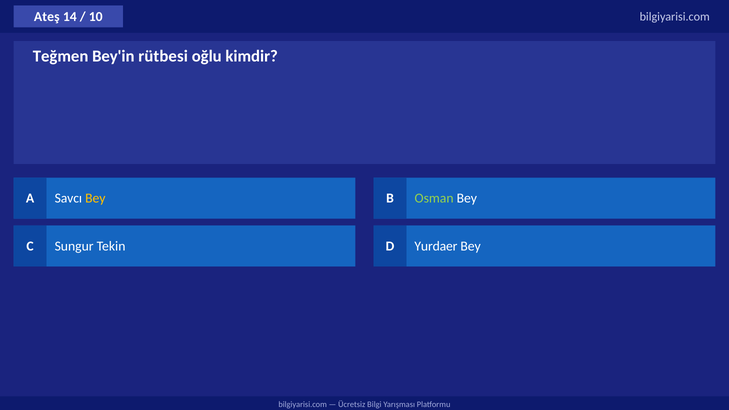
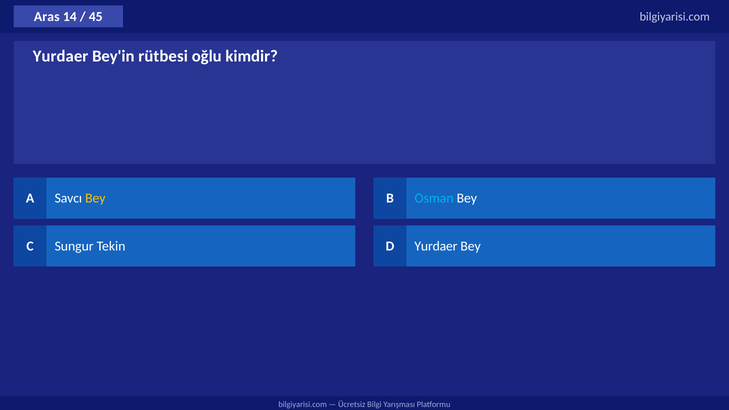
Ateş: Ateş -> Aras (47, 17)
10: 10 -> 45 (96, 17)
Teğmen: Teğmen -> Yurdaer (61, 56)
Osman colour: light green -> light blue (434, 198)
